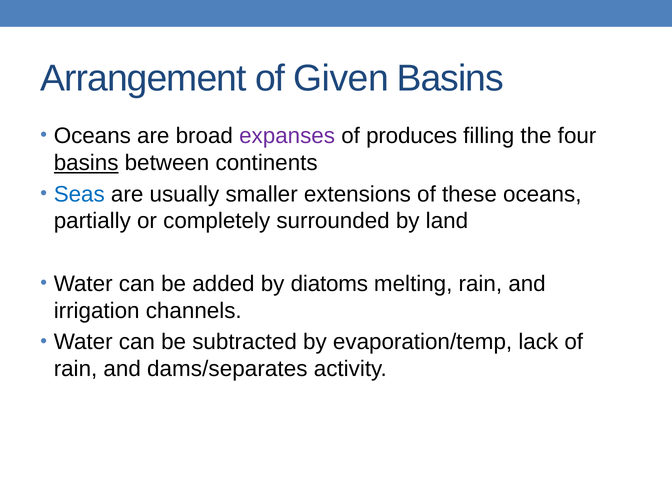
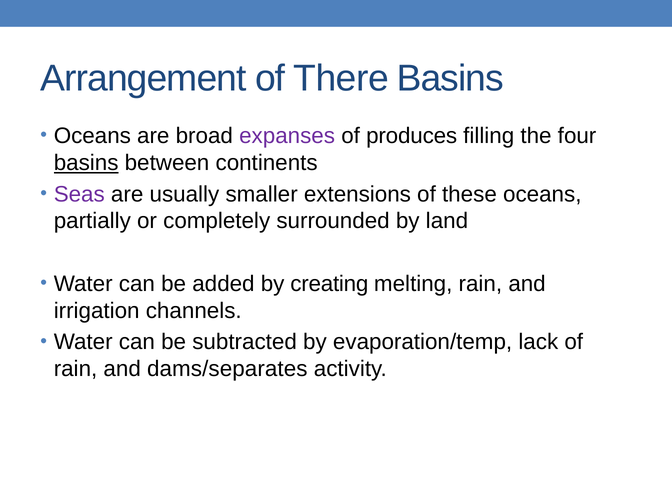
Given: Given -> There (341, 78)
Seas colour: blue -> purple (79, 194)
diatoms: diatoms -> creating (329, 284)
